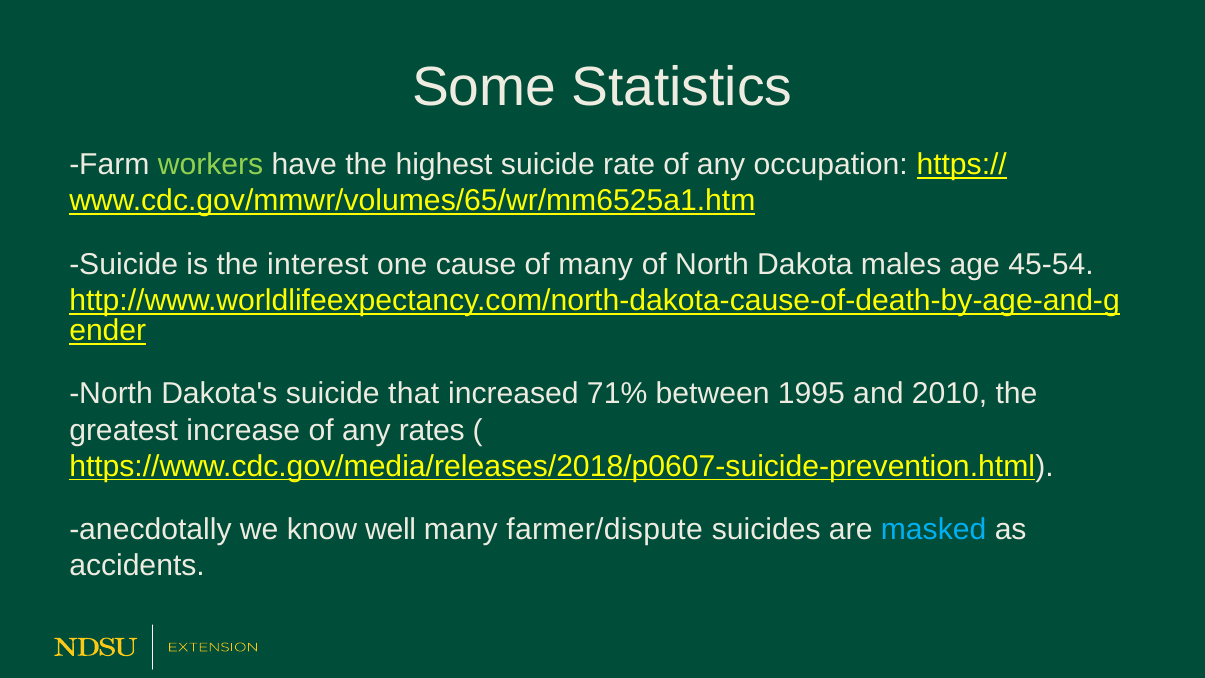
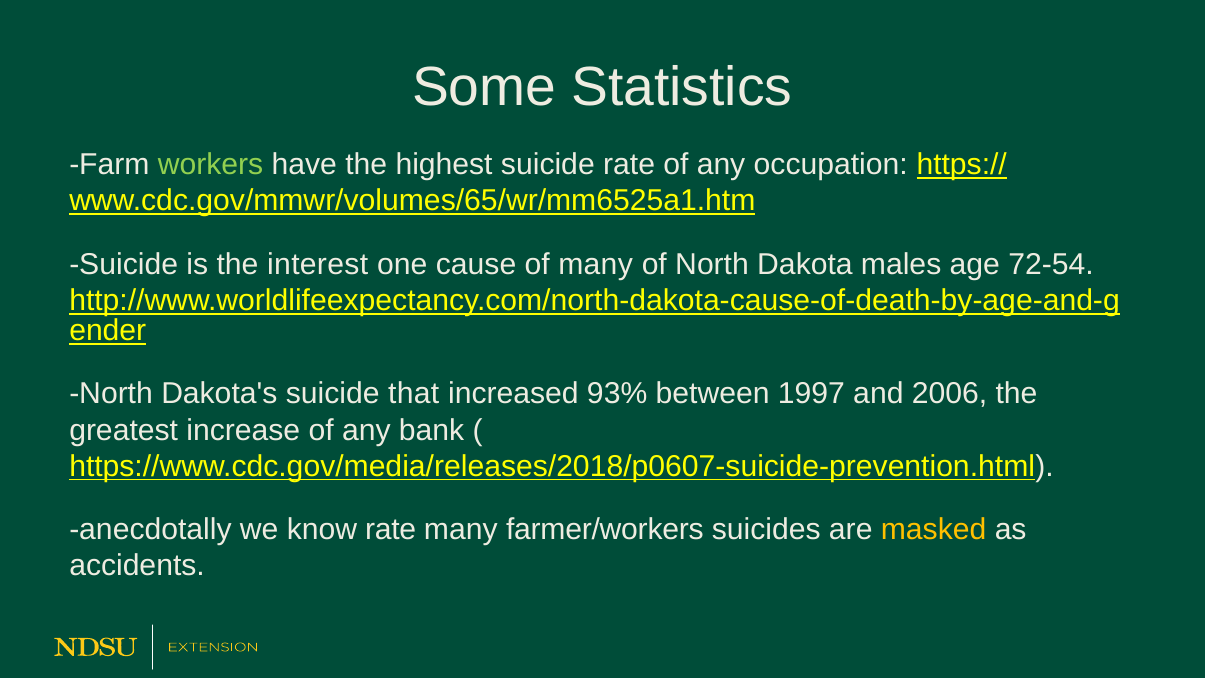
45-54: 45-54 -> 72-54 (1051, 264)
71%: 71% -> 93% (617, 394)
1995: 1995 -> 1997 (811, 394)
2010: 2010 -> 2006 (950, 394)
rates: rates -> bank (432, 430)
know well: well -> rate (391, 529)
farmer/dispute: farmer/dispute -> farmer/workers (605, 529)
masked colour: light blue -> yellow (934, 529)
